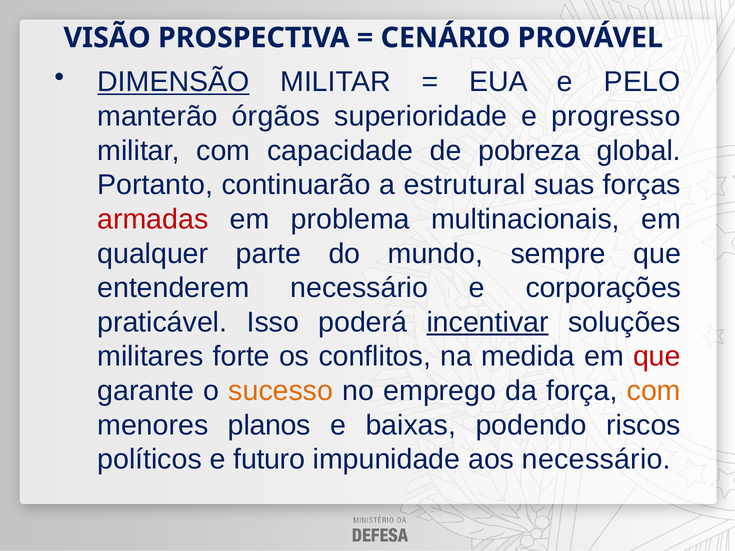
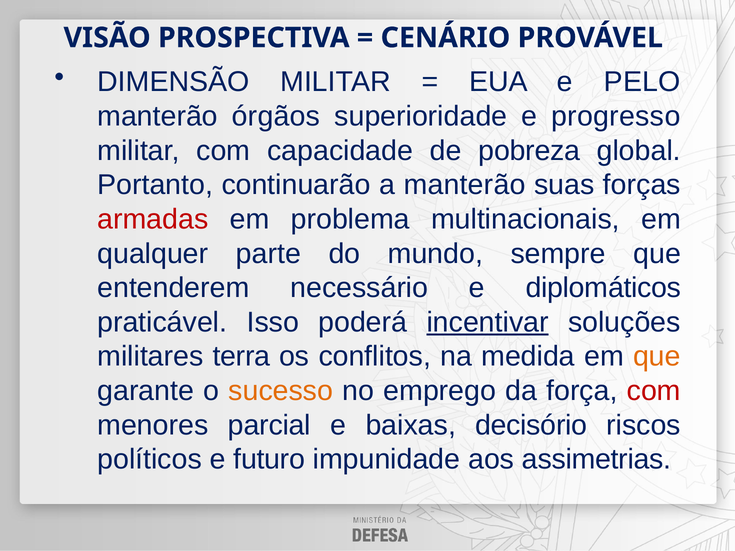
DIMENSÃO underline: present -> none (173, 82)
a estrutural: estrutural -> manterão (465, 185)
corporações: corporações -> diplomáticos (603, 288)
forte: forte -> terra (241, 357)
que colour: red -> orange (657, 357)
com colour: orange -> red (654, 391)
planos: planos -> parcial (269, 425)
podendo: podendo -> decisório (531, 425)
aos necessário: necessário -> assimetrias (597, 460)
